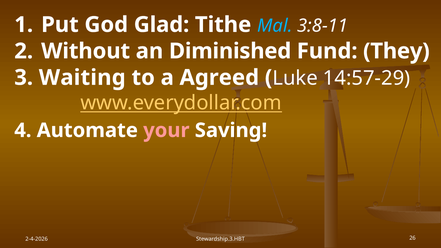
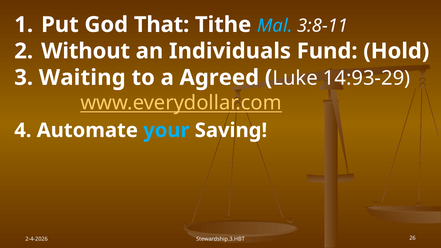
Glad: Glad -> That (162, 25)
Diminished: Diminished -> Individuals (230, 51)
They: They -> Hold (396, 51)
14:57-29: 14:57-29 -> 14:93-29 (367, 78)
your colour: pink -> light blue (166, 130)
